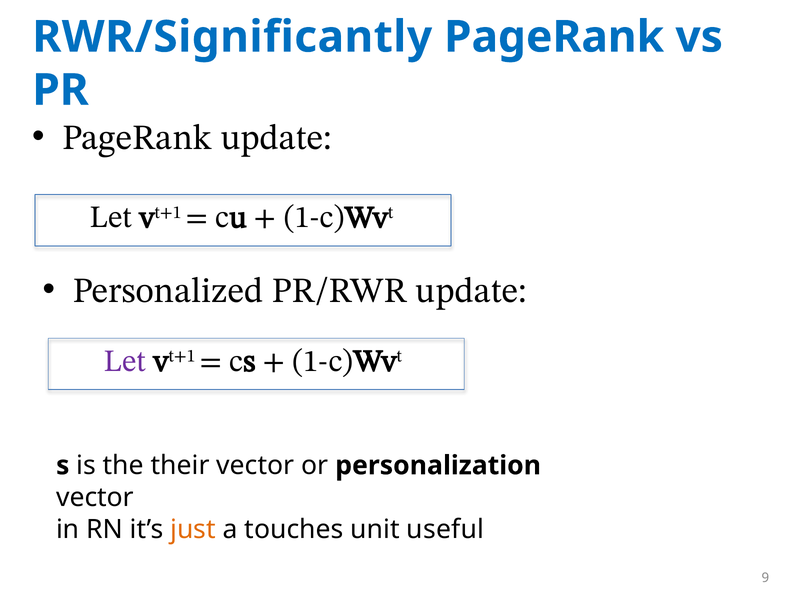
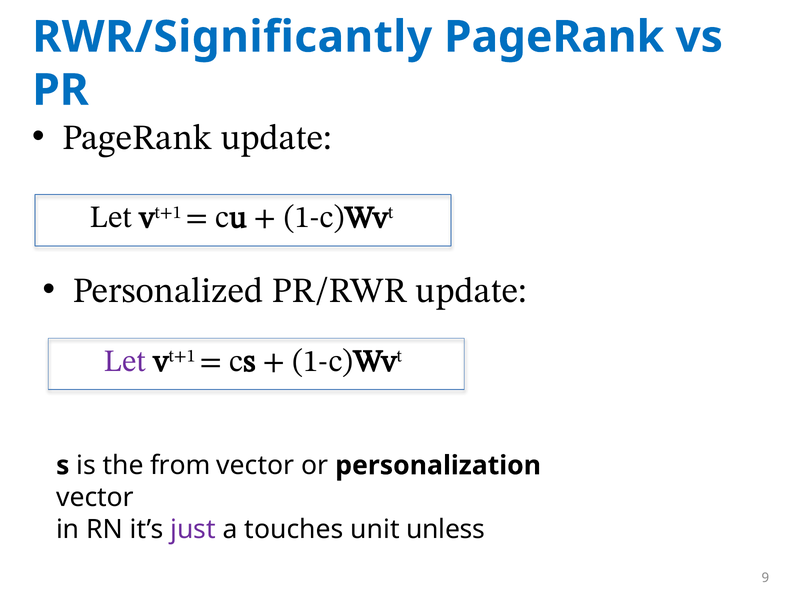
their: their -> from (180, 465)
just colour: orange -> purple (193, 529)
useful: useful -> unless (446, 529)
